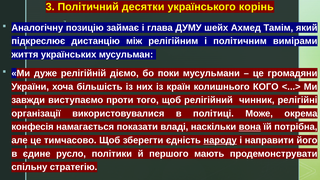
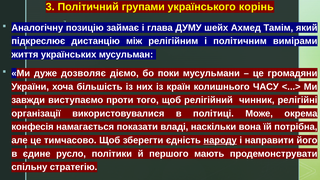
десятки: десятки -> групами (143, 7)
релігійній: релігійній -> дозволяє (83, 73)
КОГО: КОГО -> ЧАСУ (266, 87)
вона underline: present -> none (250, 127)
